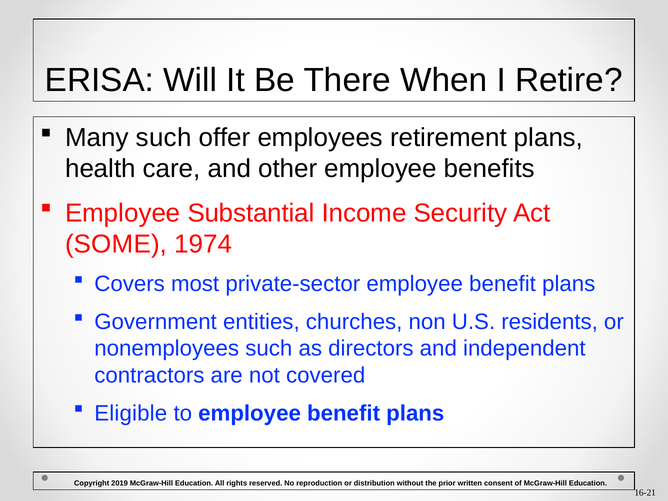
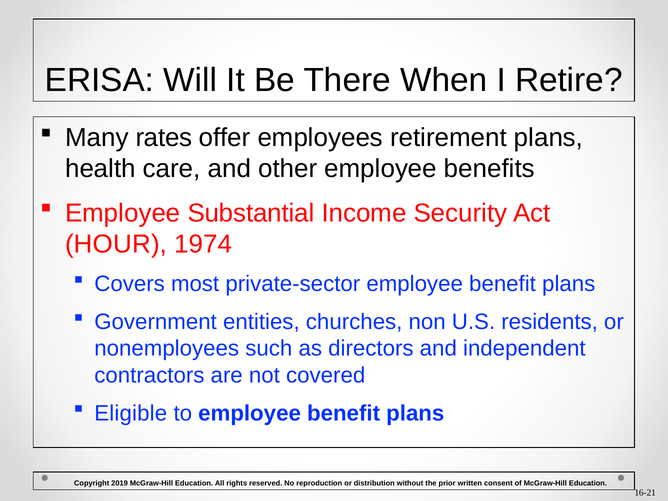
Many such: such -> rates (164, 138)
SOME: SOME -> HOUR (116, 244)
